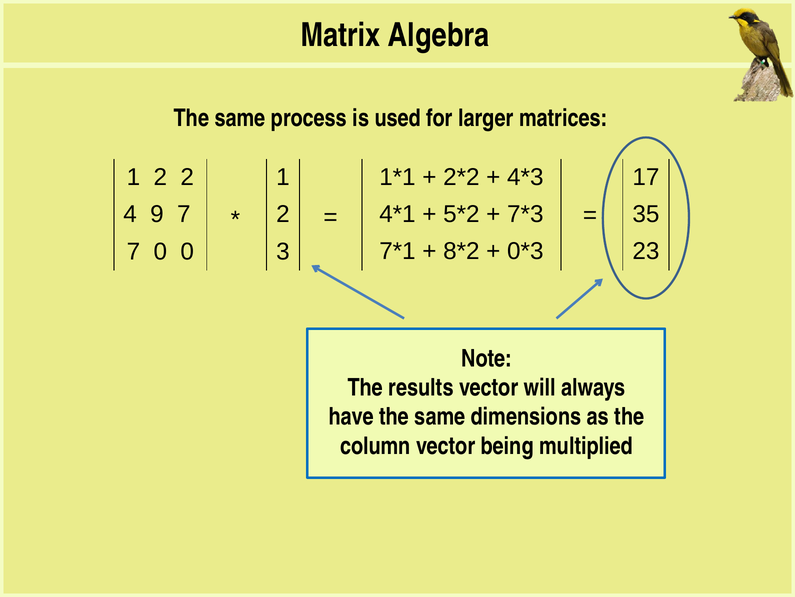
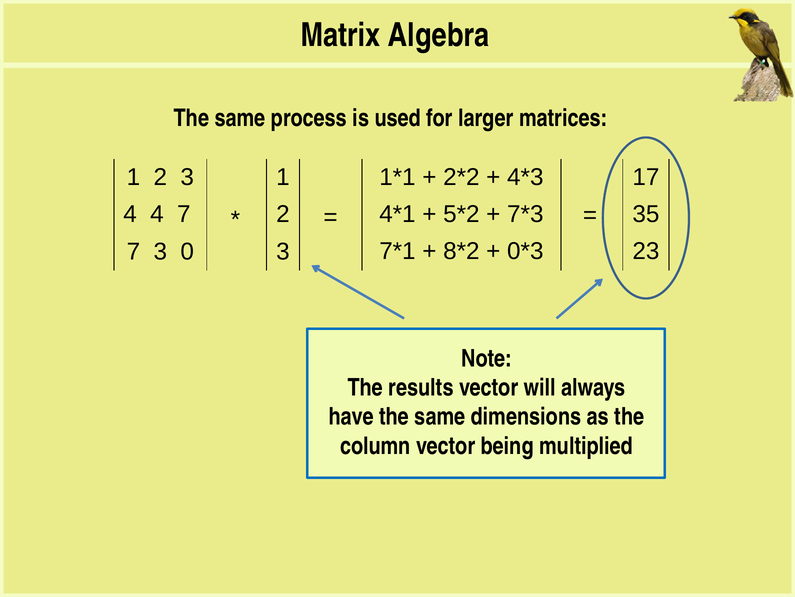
2: 2 -> 3 (187, 177)
4 9: 9 -> 4 (157, 214)
7 0: 0 -> 3 (160, 251)
